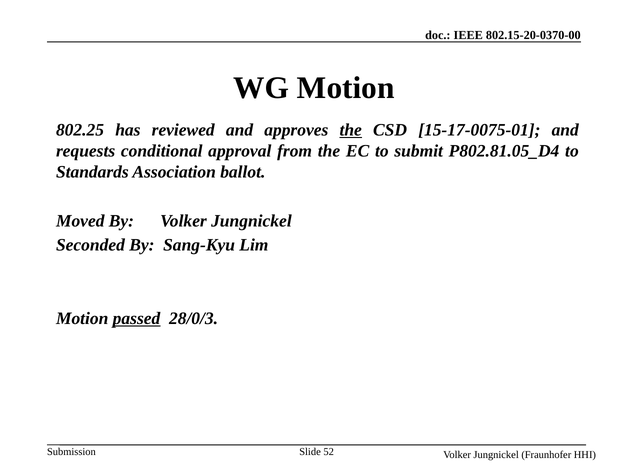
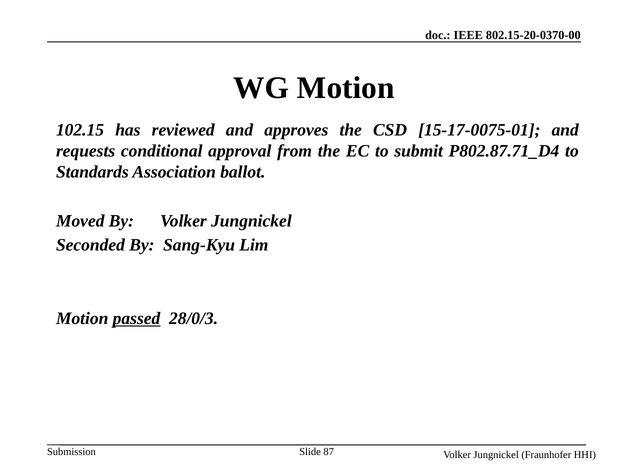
802.25: 802.25 -> 102.15 (80, 130)
the underline: present -> none (351, 130)
P802.81.05_D4: P802.81.05_D4 -> P802.87.71_D4 (504, 151)
52: 52 -> 87 (329, 452)
